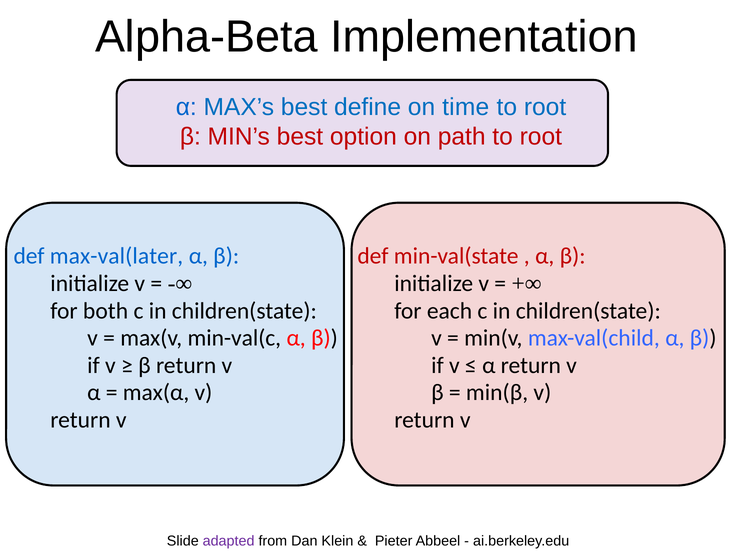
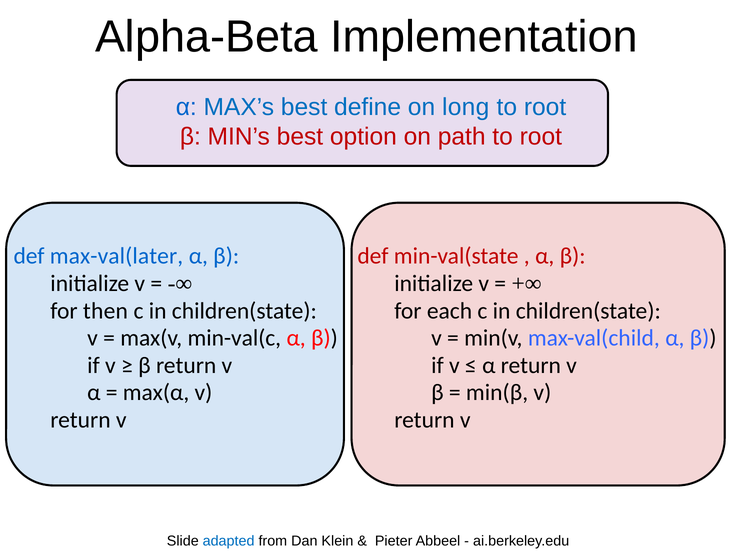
time: time -> long (466, 107)
both: both -> then (105, 311)
adapted colour: purple -> blue (229, 541)
